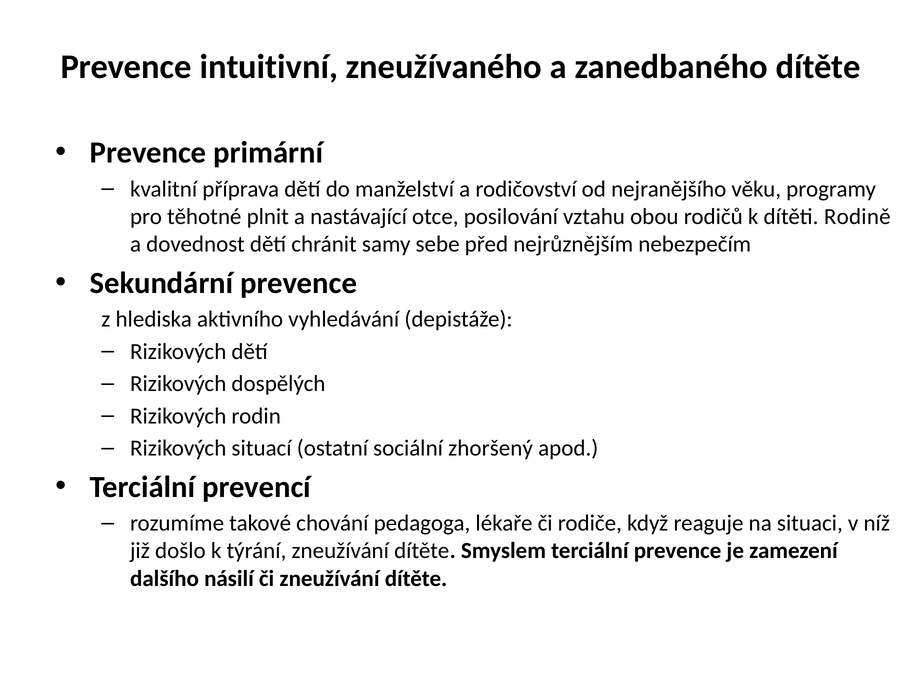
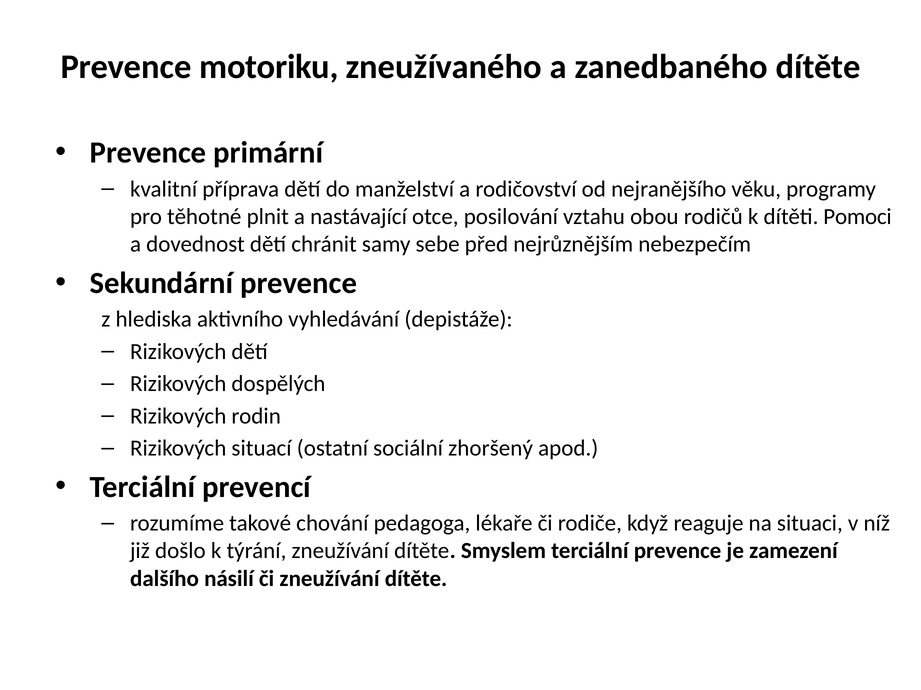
intuitivní: intuitivní -> motoriku (269, 67)
Rodině: Rodině -> Pomoci (858, 217)
